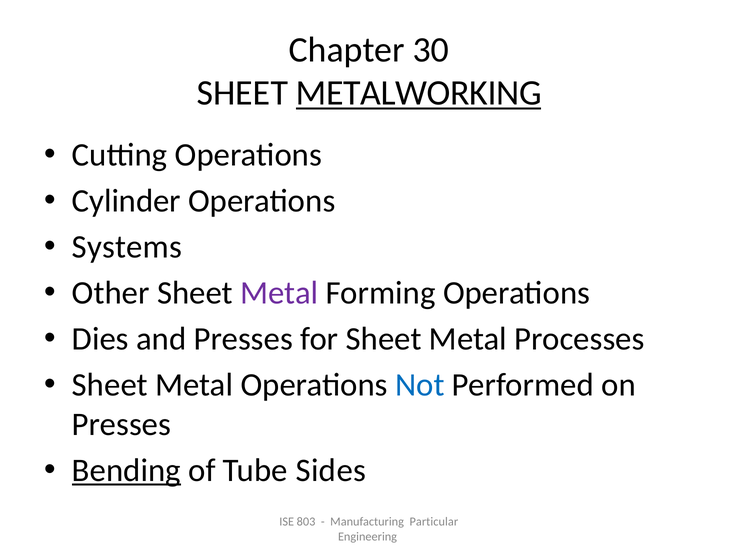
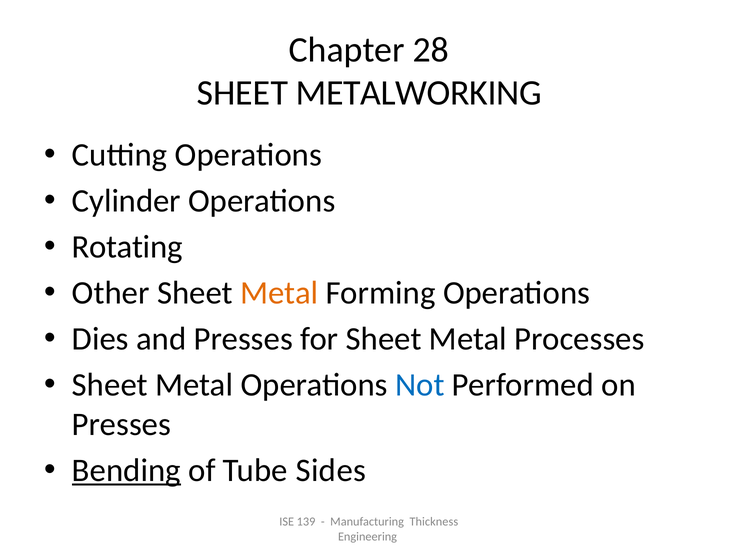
30: 30 -> 28 (431, 50)
METALWORKING underline: present -> none (419, 93)
Systems: Systems -> Rotating (127, 247)
Metal colour: purple -> orange (279, 293)
803: 803 -> 139 (306, 521)
Particular: Particular -> Thickness (434, 521)
